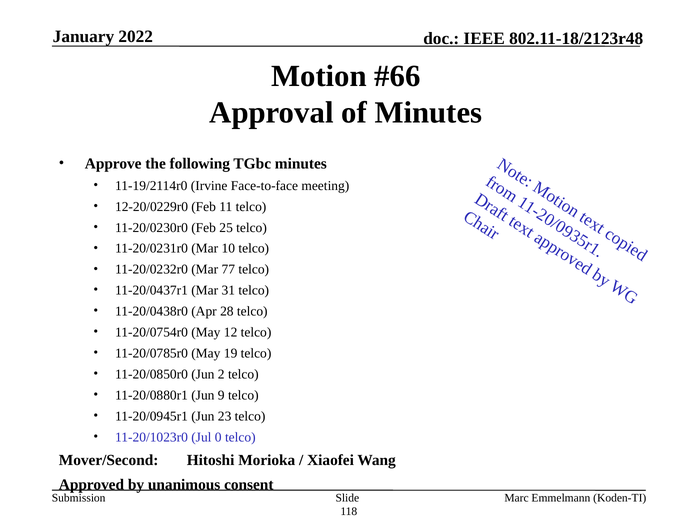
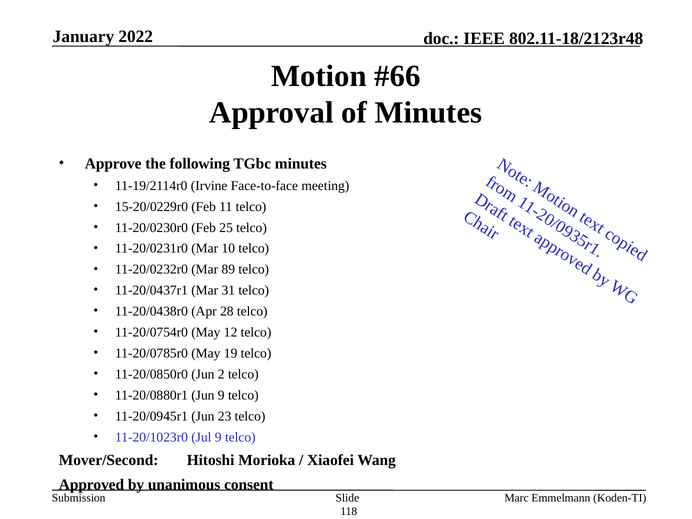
12-20/0229r0: 12-20/0229r0 -> 15-20/0229r0 (152, 207)
77: 77 -> 89 (228, 269)
Jul 0: 0 -> 9 (218, 437)
